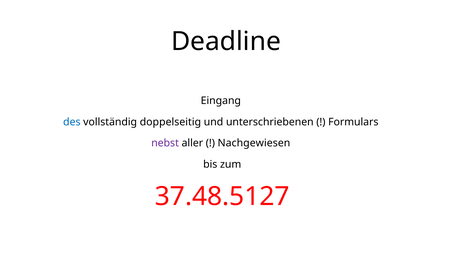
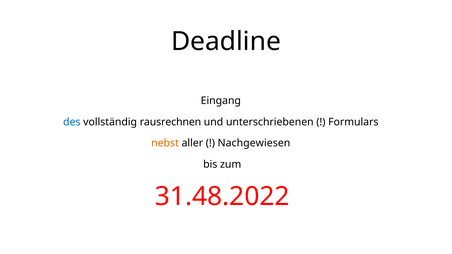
doppelseitig: doppelseitig -> rausrechnen (170, 122)
nebst colour: purple -> orange (165, 143)
37.48.5127: 37.48.5127 -> 31.48.2022 (222, 197)
